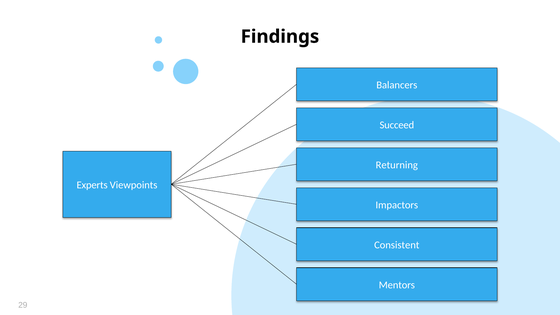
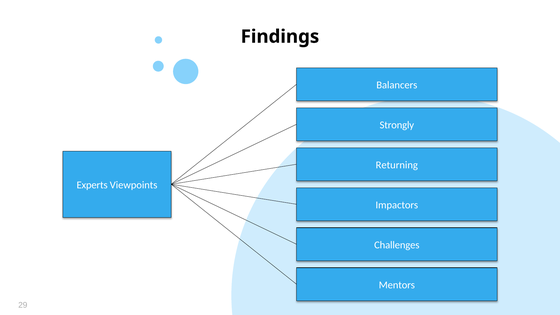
Succeed: Succeed -> Strongly (397, 125)
Consistent: Consistent -> Challenges (397, 245)
